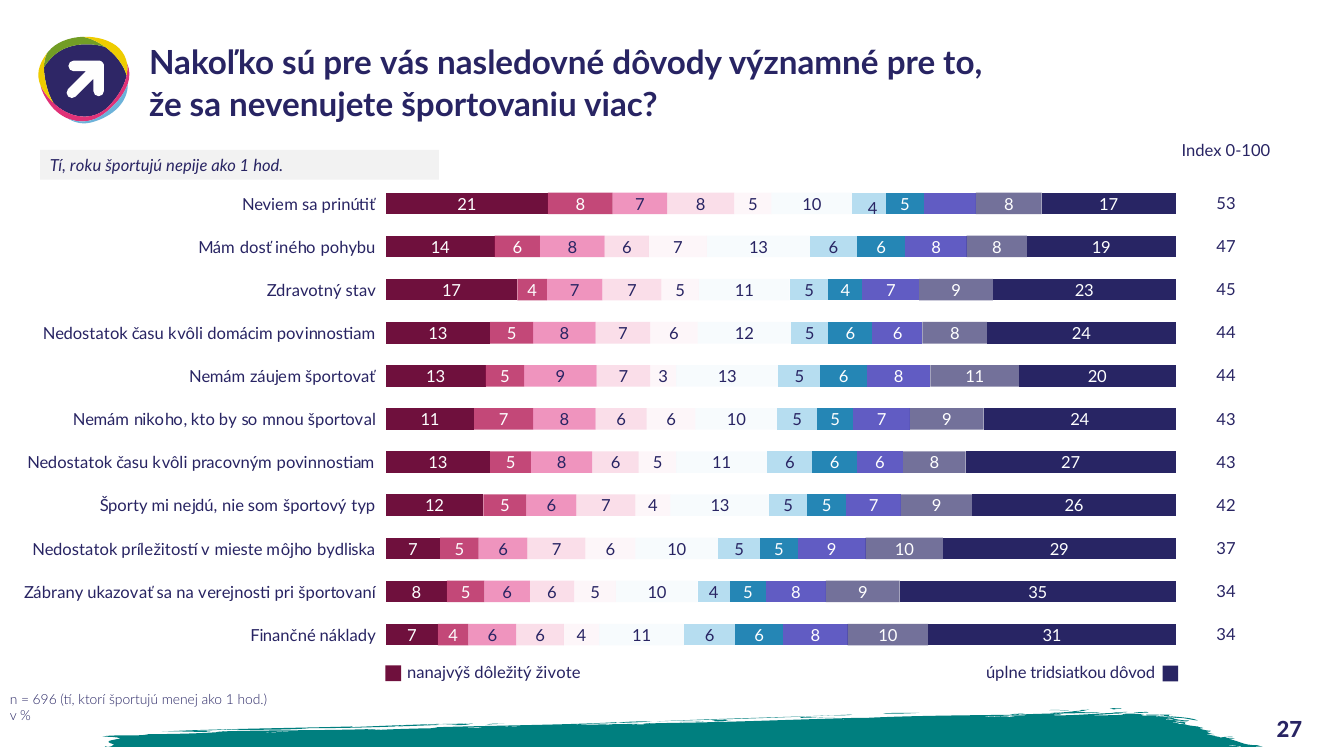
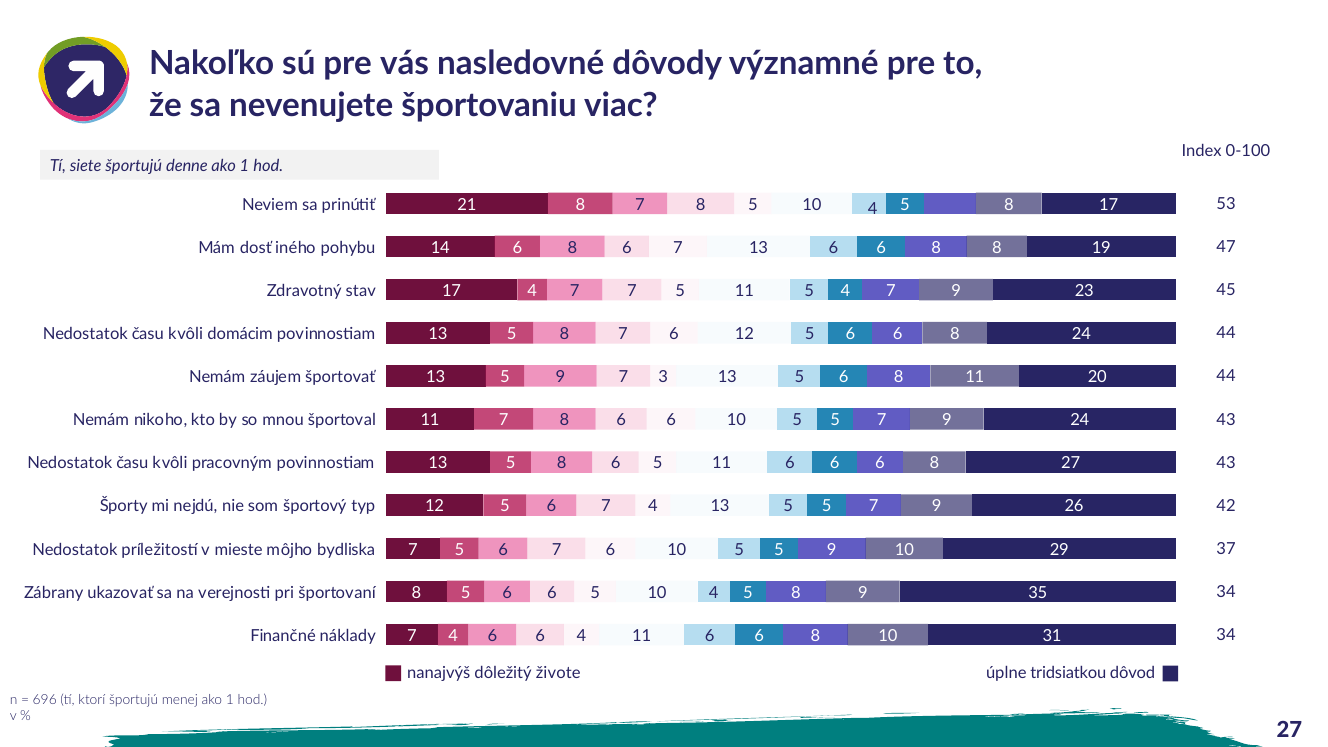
roku: roku -> siete (86, 166)
nepije: nepije -> denne (187, 166)
